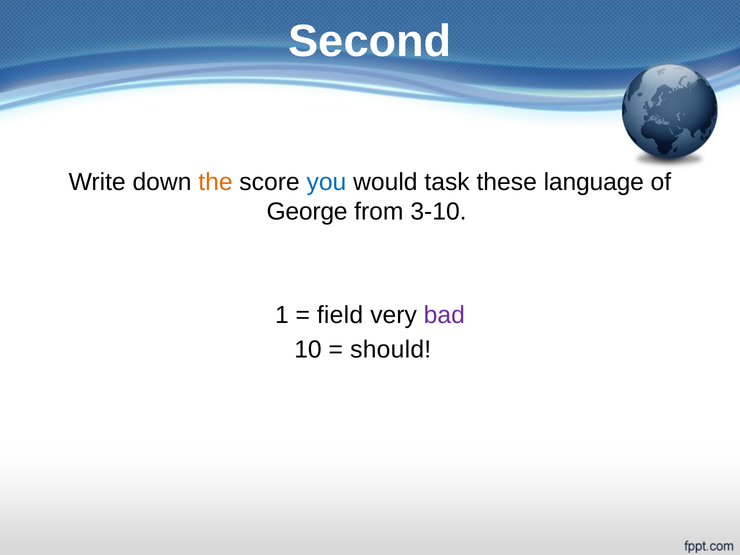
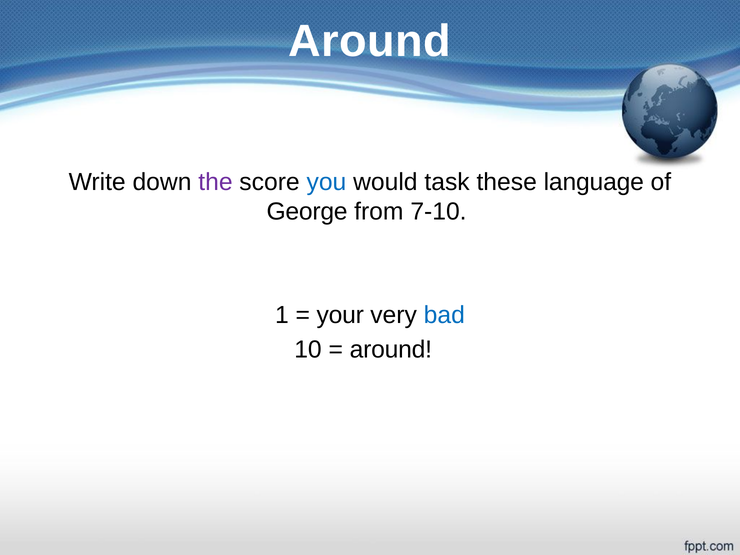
Second: Second -> Around (370, 41)
the colour: orange -> purple (215, 182)
3-10: 3-10 -> 7-10 (438, 212)
field: field -> your (340, 315)
bad colour: purple -> blue (444, 315)
should: should -> around (391, 350)
